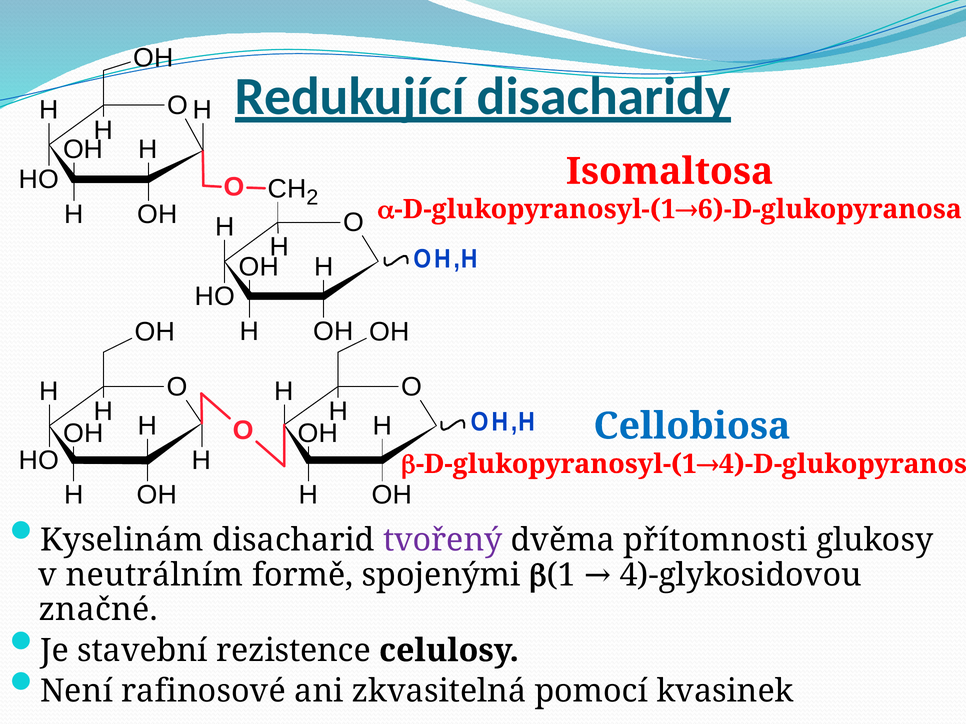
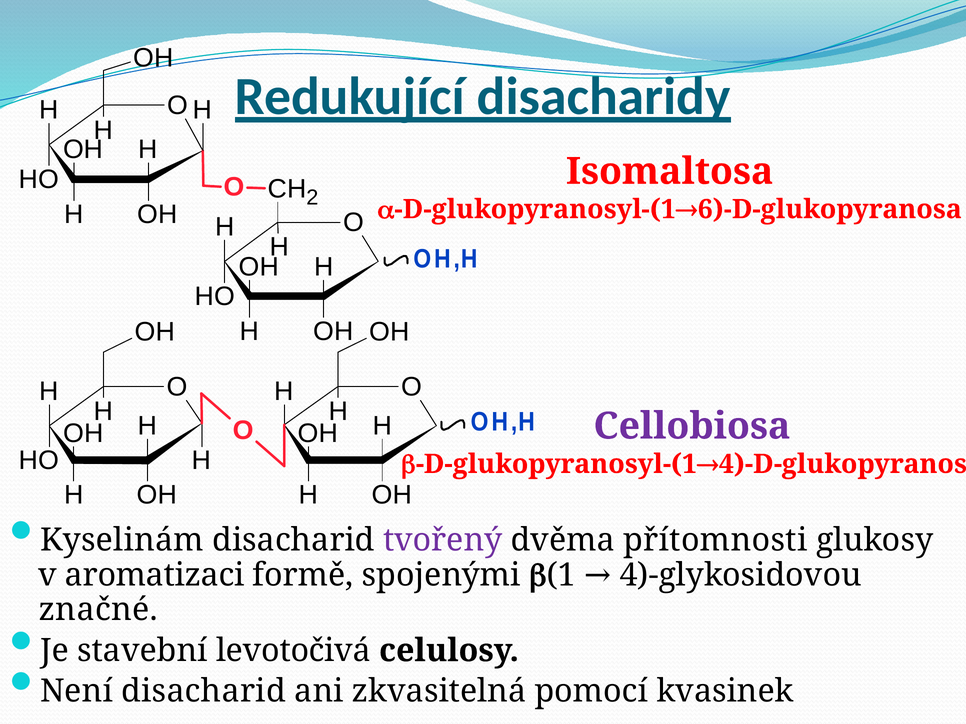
Cellobiosa colour: blue -> purple (692, 426)
neutrálním: neutrálním -> aromatizaci (155, 575)
rezistence: rezistence -> levotočivá (294, 651)
Není rafinosové: rafinosové -> disacharid (203, 692)
